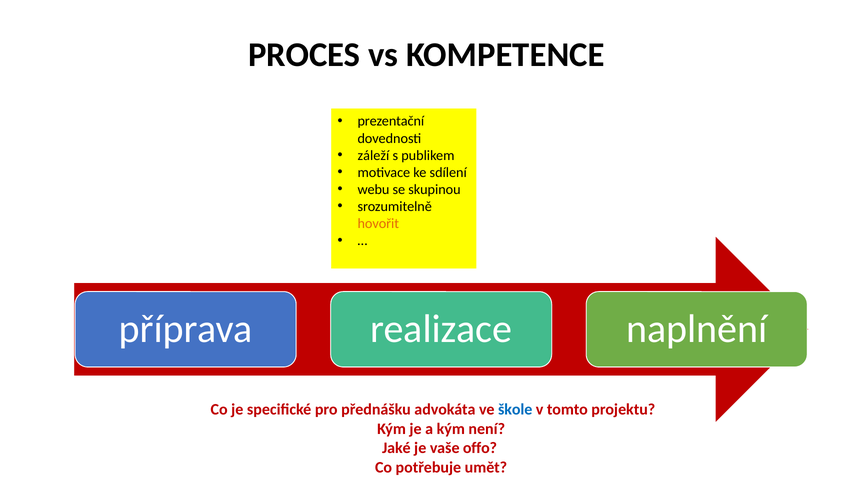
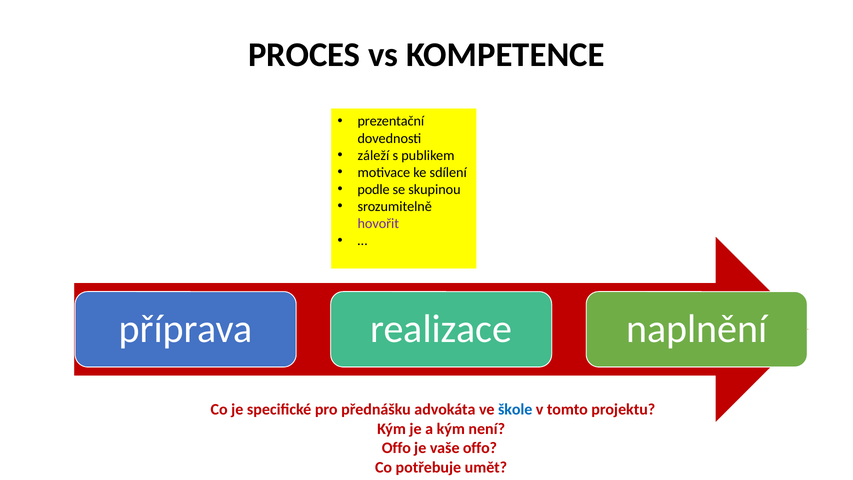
webu: webu -> podle (374, 189)
hovořit colour: orange -> purple (378, 224)
Jaké: Jaké -> Offo (396, 448)
